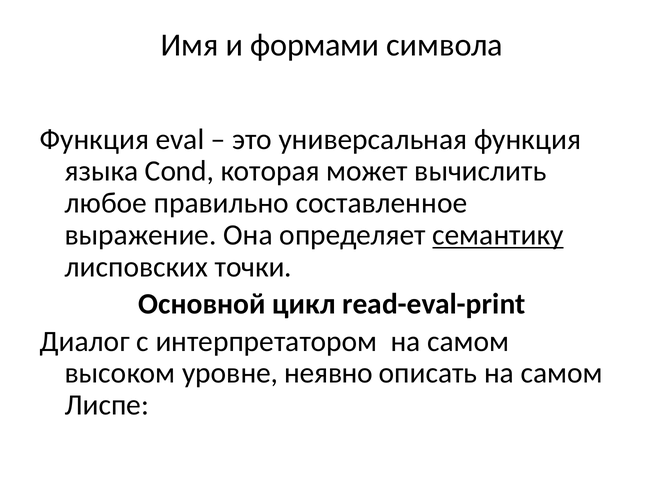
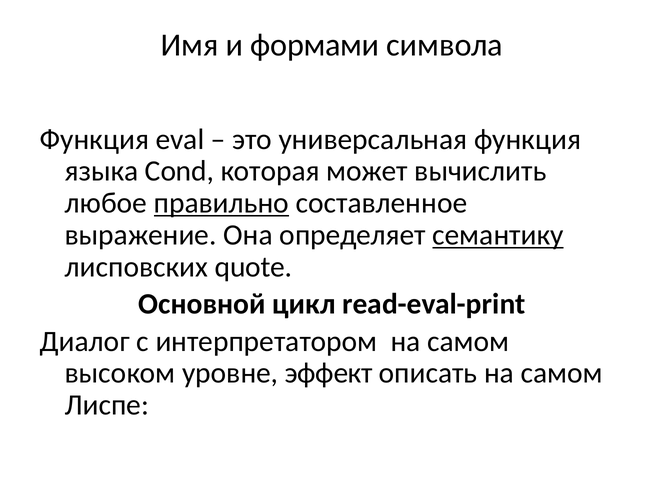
правильно underline: none -> present (221, 203)
точки: точки -> quote (253, 267)
неявно: неявно -> эффект (329, 373)
